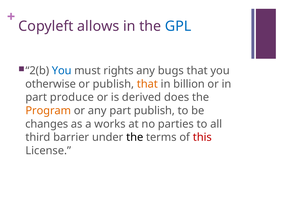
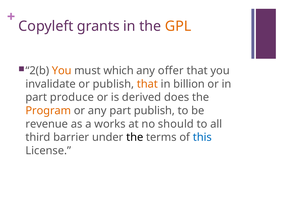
allows: allows -> grants (98, 26)
GPL colour: blue -> orange (178, 26)
You colour: blue -> orange (62, 71)
rights: rights -> which (119, 71)
bugs: bugs -> offer (171, 71)
otherwise: otherwise -> invalidate (51, 84)
changes: changes -> revenue (47, 124)
parties: parties -> should (176, 124)
this colour: red -> blue (202, 137)
